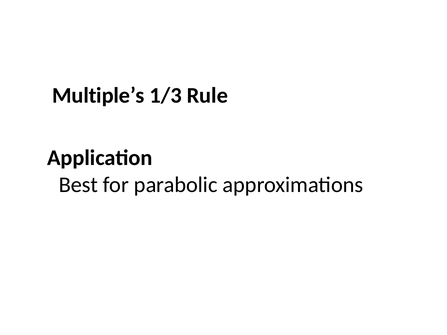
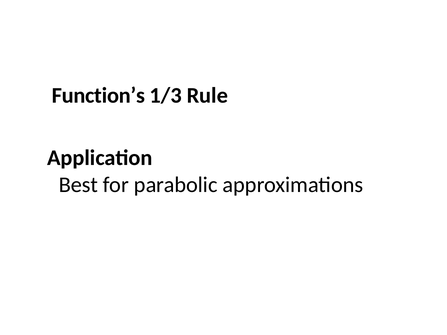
Multiple’s: Multiple’s -> Function’s (98, 95)
